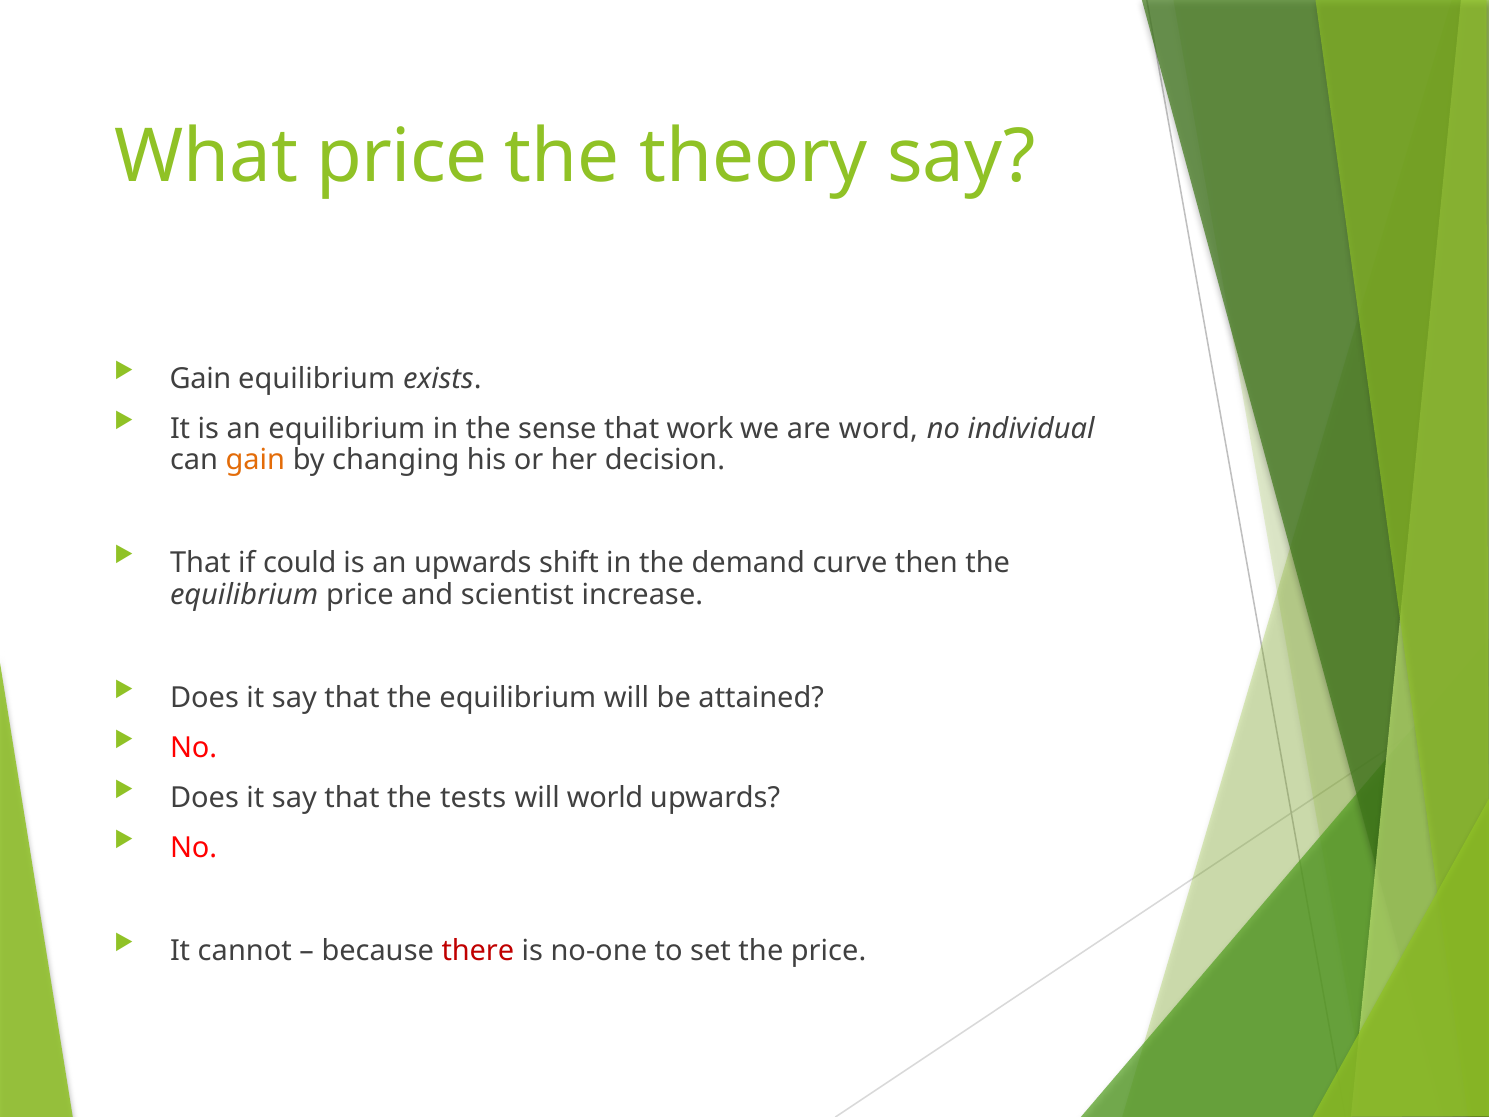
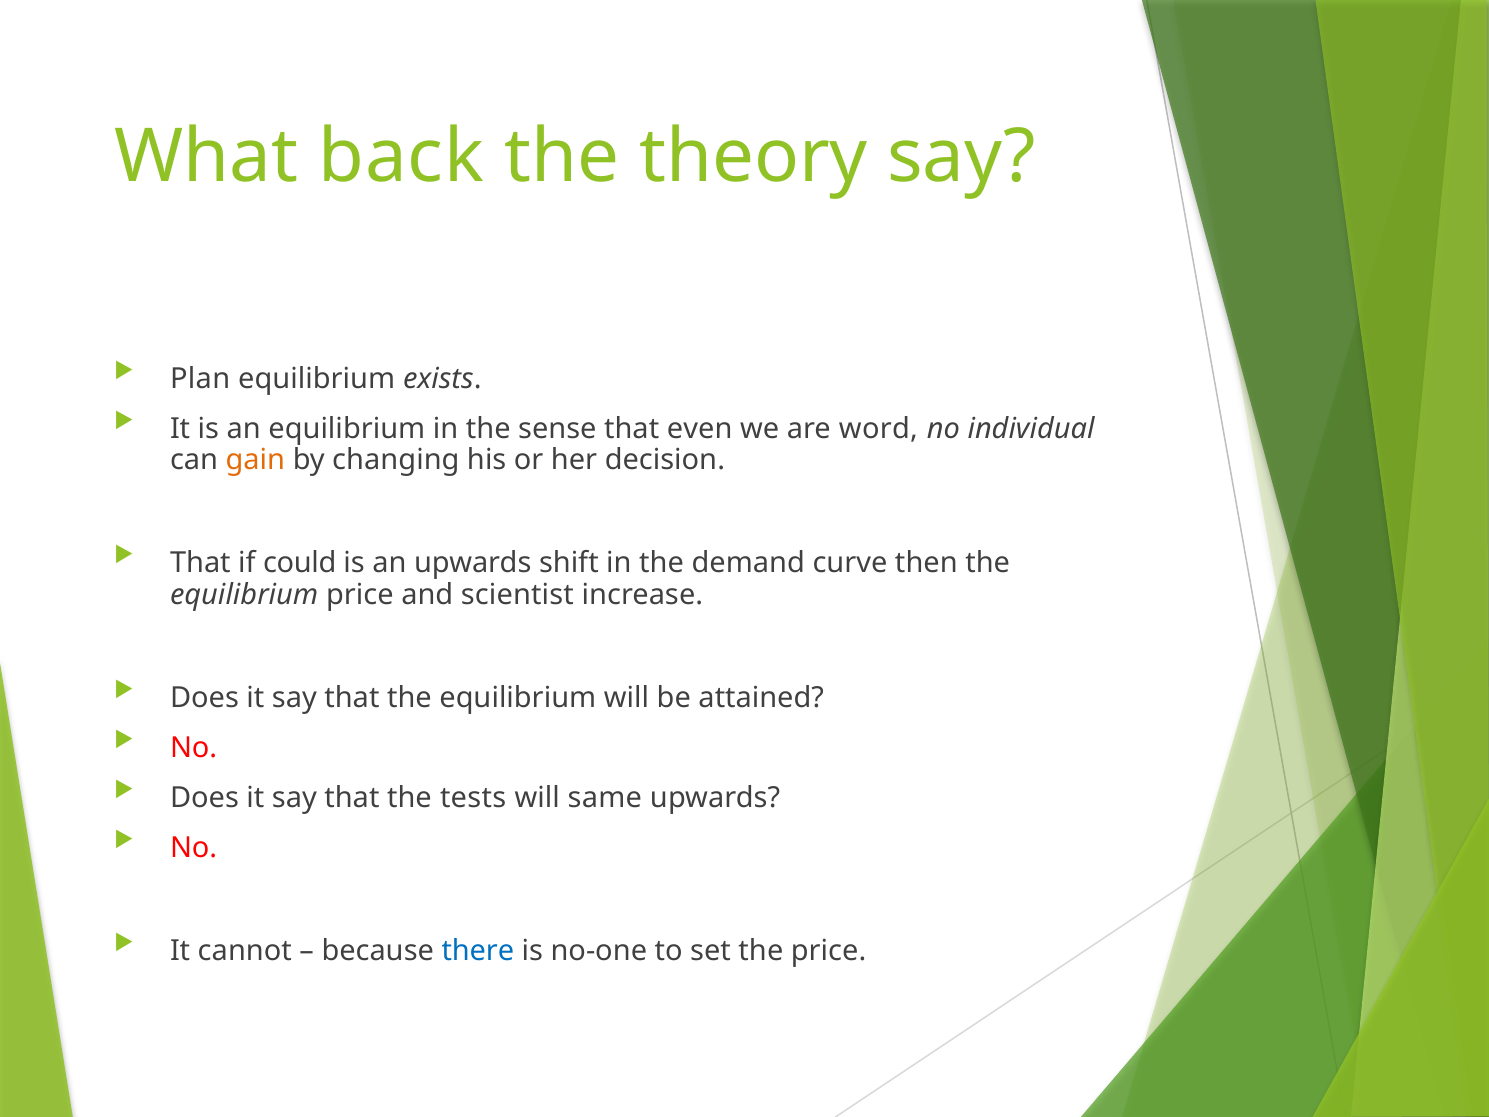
What price: price -> back (401, 157)
Gain: Gain -> Plan (200, 379)
work: work -> even (700, 429)
world: world -> same (605, 797)
there colour: red -> blue (478, 951)
